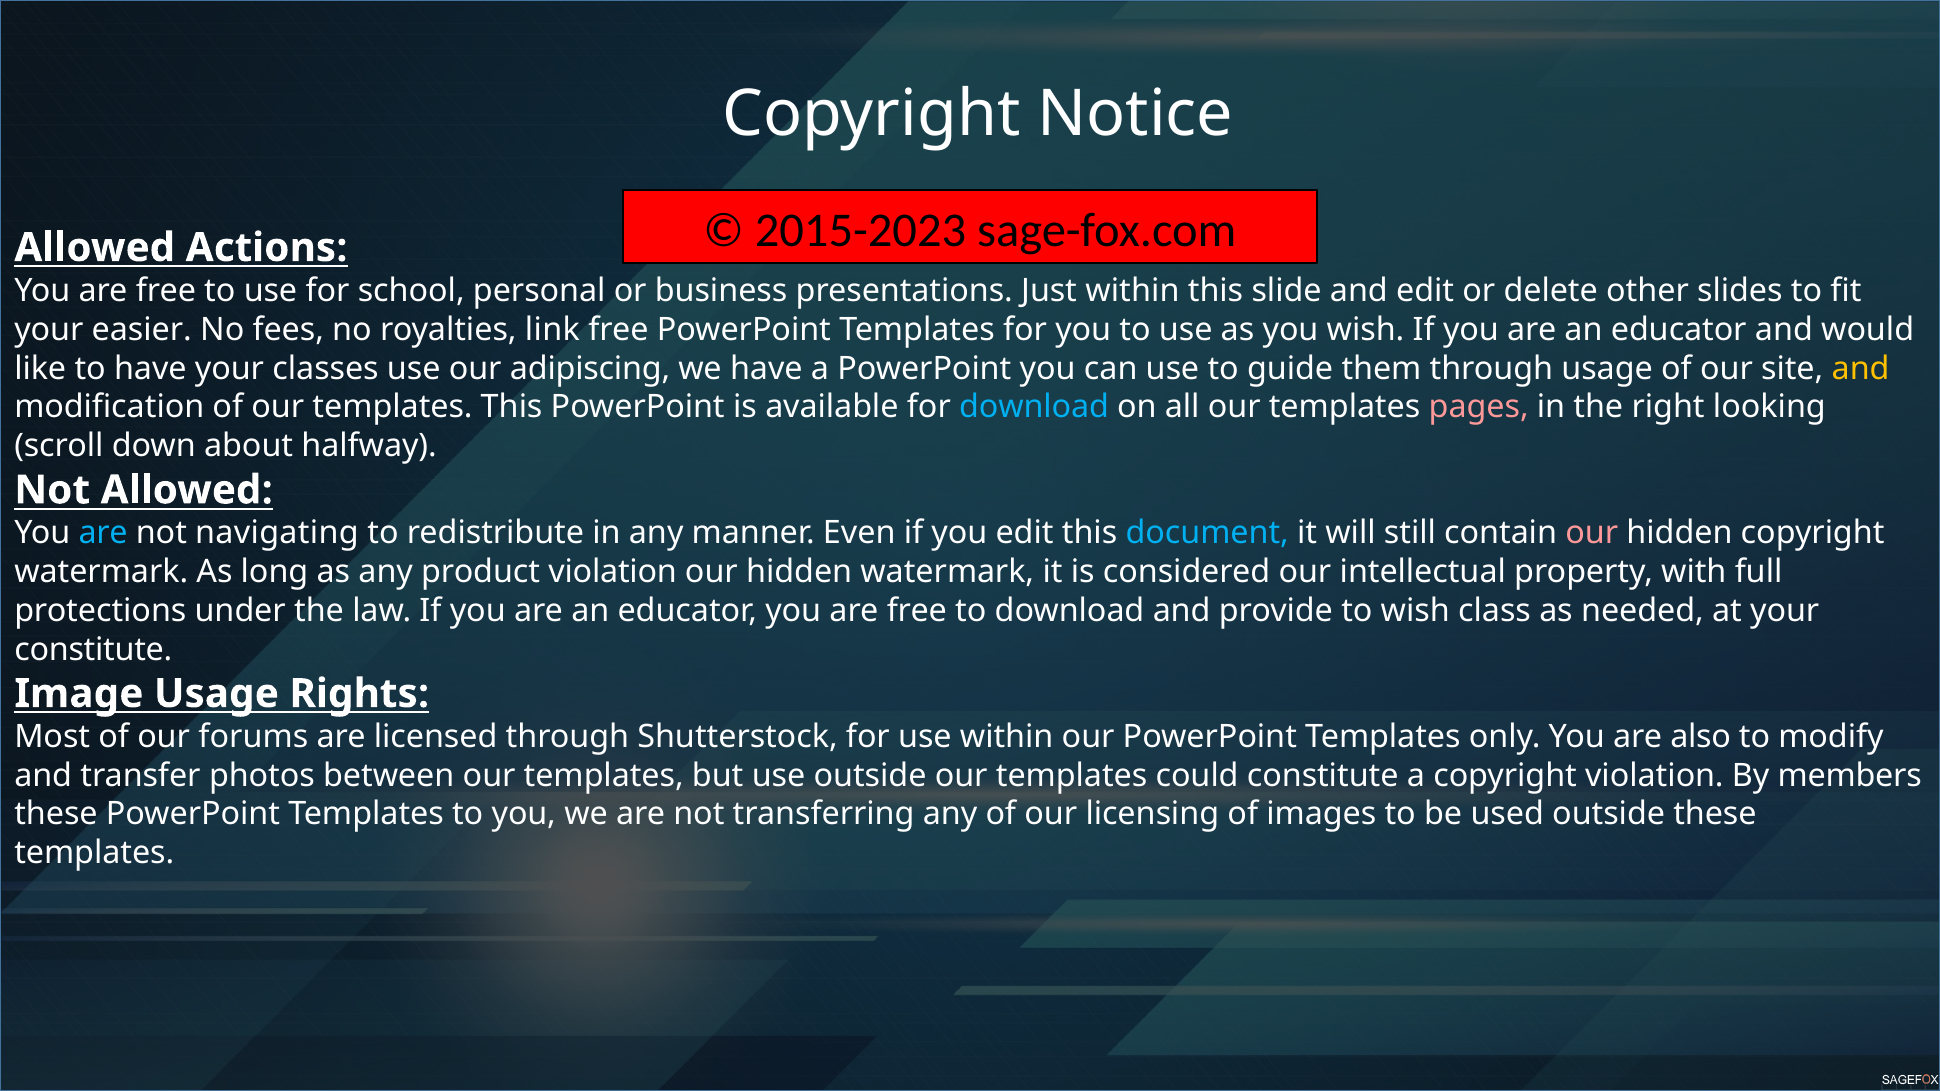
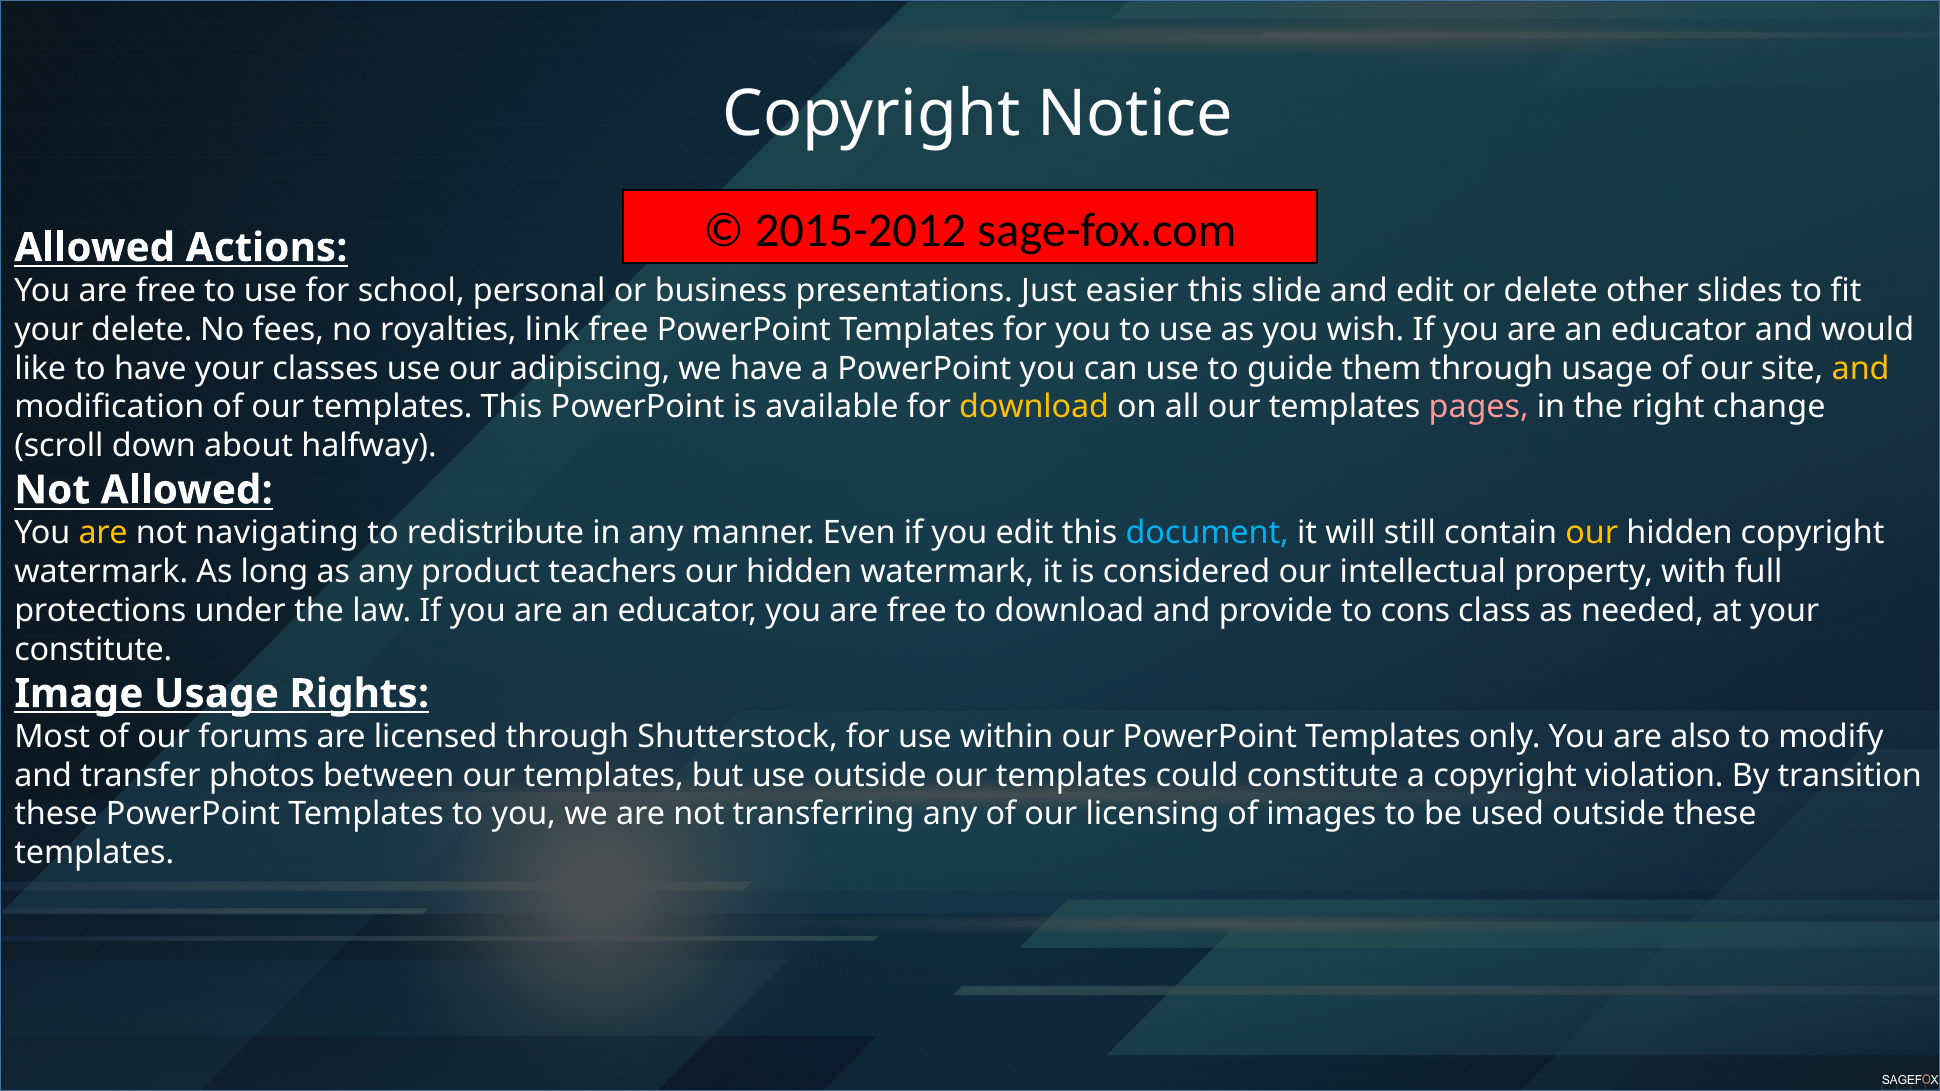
2015-2023: 2015-2023 -> 2015-2012 (860, 230)
Just within: within -> easier (1132, 291)
your easier: easier -> delete (142, 330)
download colour: light blue -> yellow (1034, 407)
looking: looking -> change (1769, 407)
are colour: light blue -> yellow (103, 533)
our colour: pink -> yellow (1592, 533)
product violation: violation -> teachers (613, 572)
to wish: wish -> cons (1415, 611)
members: members -> transition (1850, 776)
